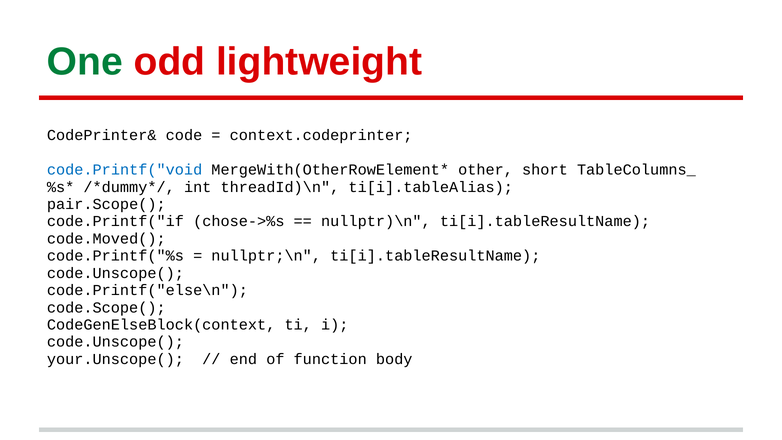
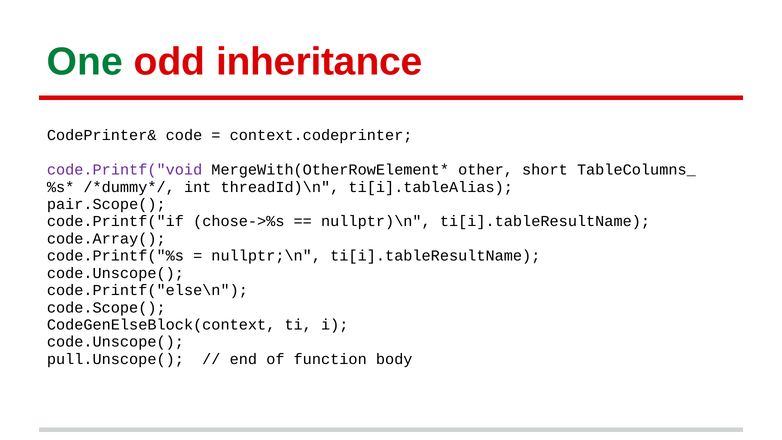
lightweight: lightweight -> inheritance (319, 62)
code.Printf("void colour: blue -> purple (125, 170)
code.Moved(: code.Moved( -> code.Array( (106, 239)
your.Unscope(: your.Unscope( -> pull.Unscope( (115, 359)
